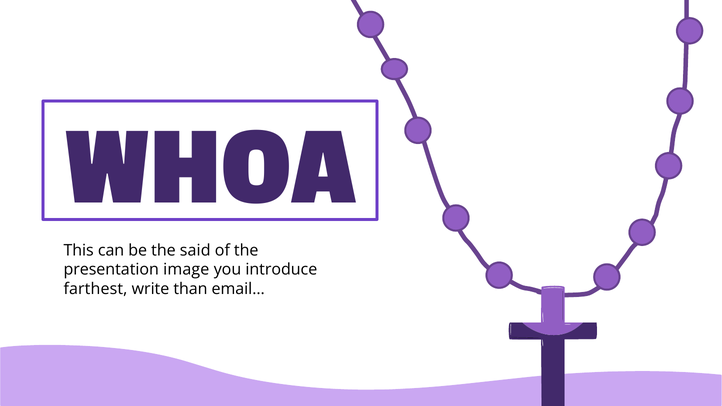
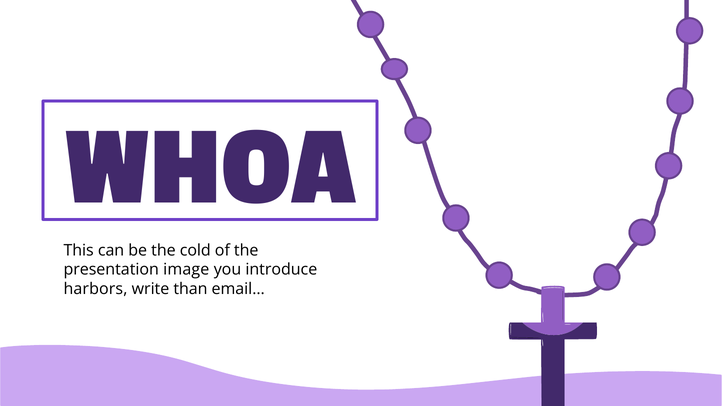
said: said -> cold (195, 250)
farthest: farthest -> harbors (95, 289)
